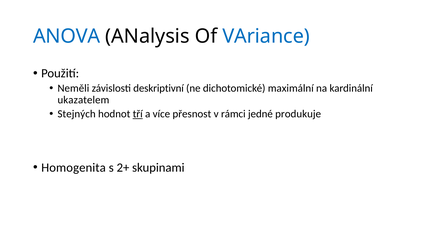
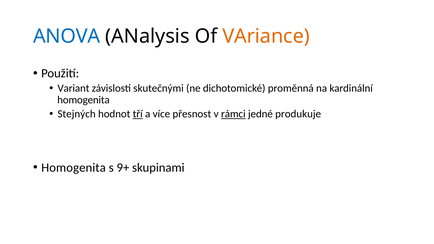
VAriance colour: blue -> orange (266, 36)
Neměli: Neměli -> Variant (73, 88)
deskriptivní: deskriptivní -> skutečnými (159, 88)
maximální: maximální -> proměnná (291, 88)
ukazatelem: ukazatelem -> homogenita (83, 100)
rámci underline: none -> present (233, 114)
2+: 2+ -> 9+ (123, 168)
